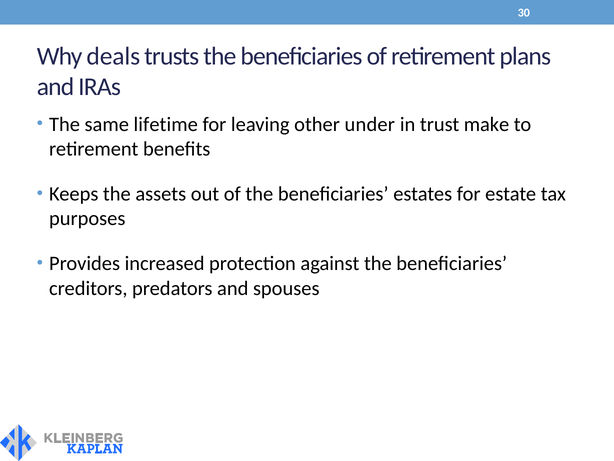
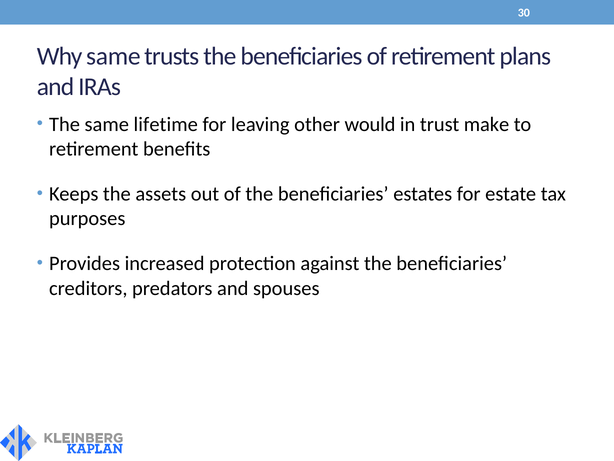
Why deals: deals -> same (113, 56)
under: under -> would (370, 124)
